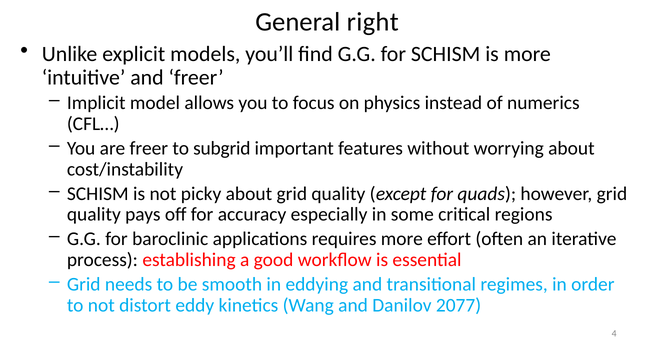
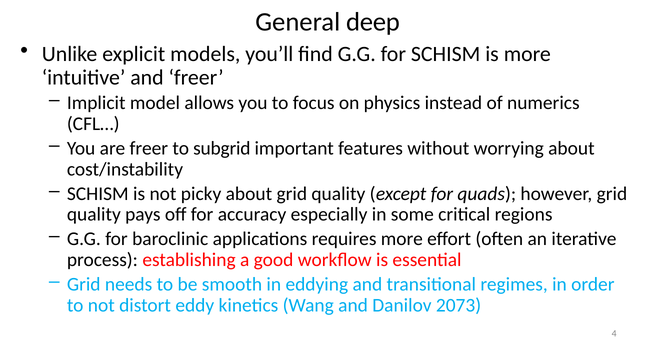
right: right -> deep (373, 22)
2077: 2077 -> 2073 (459, 306)
